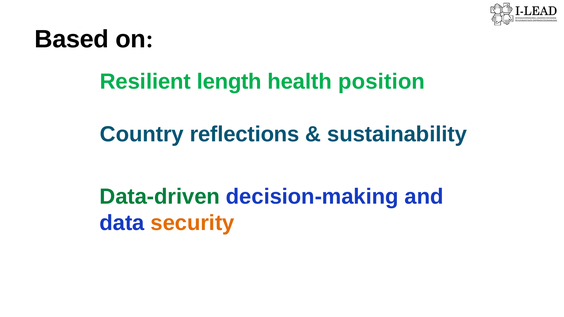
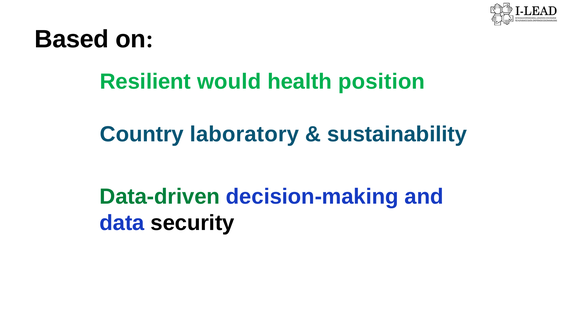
length: length -> would (229, 82)
reflections: reflections -> laboratory (244, 134)
security colour: orange -> black (193, 223)
